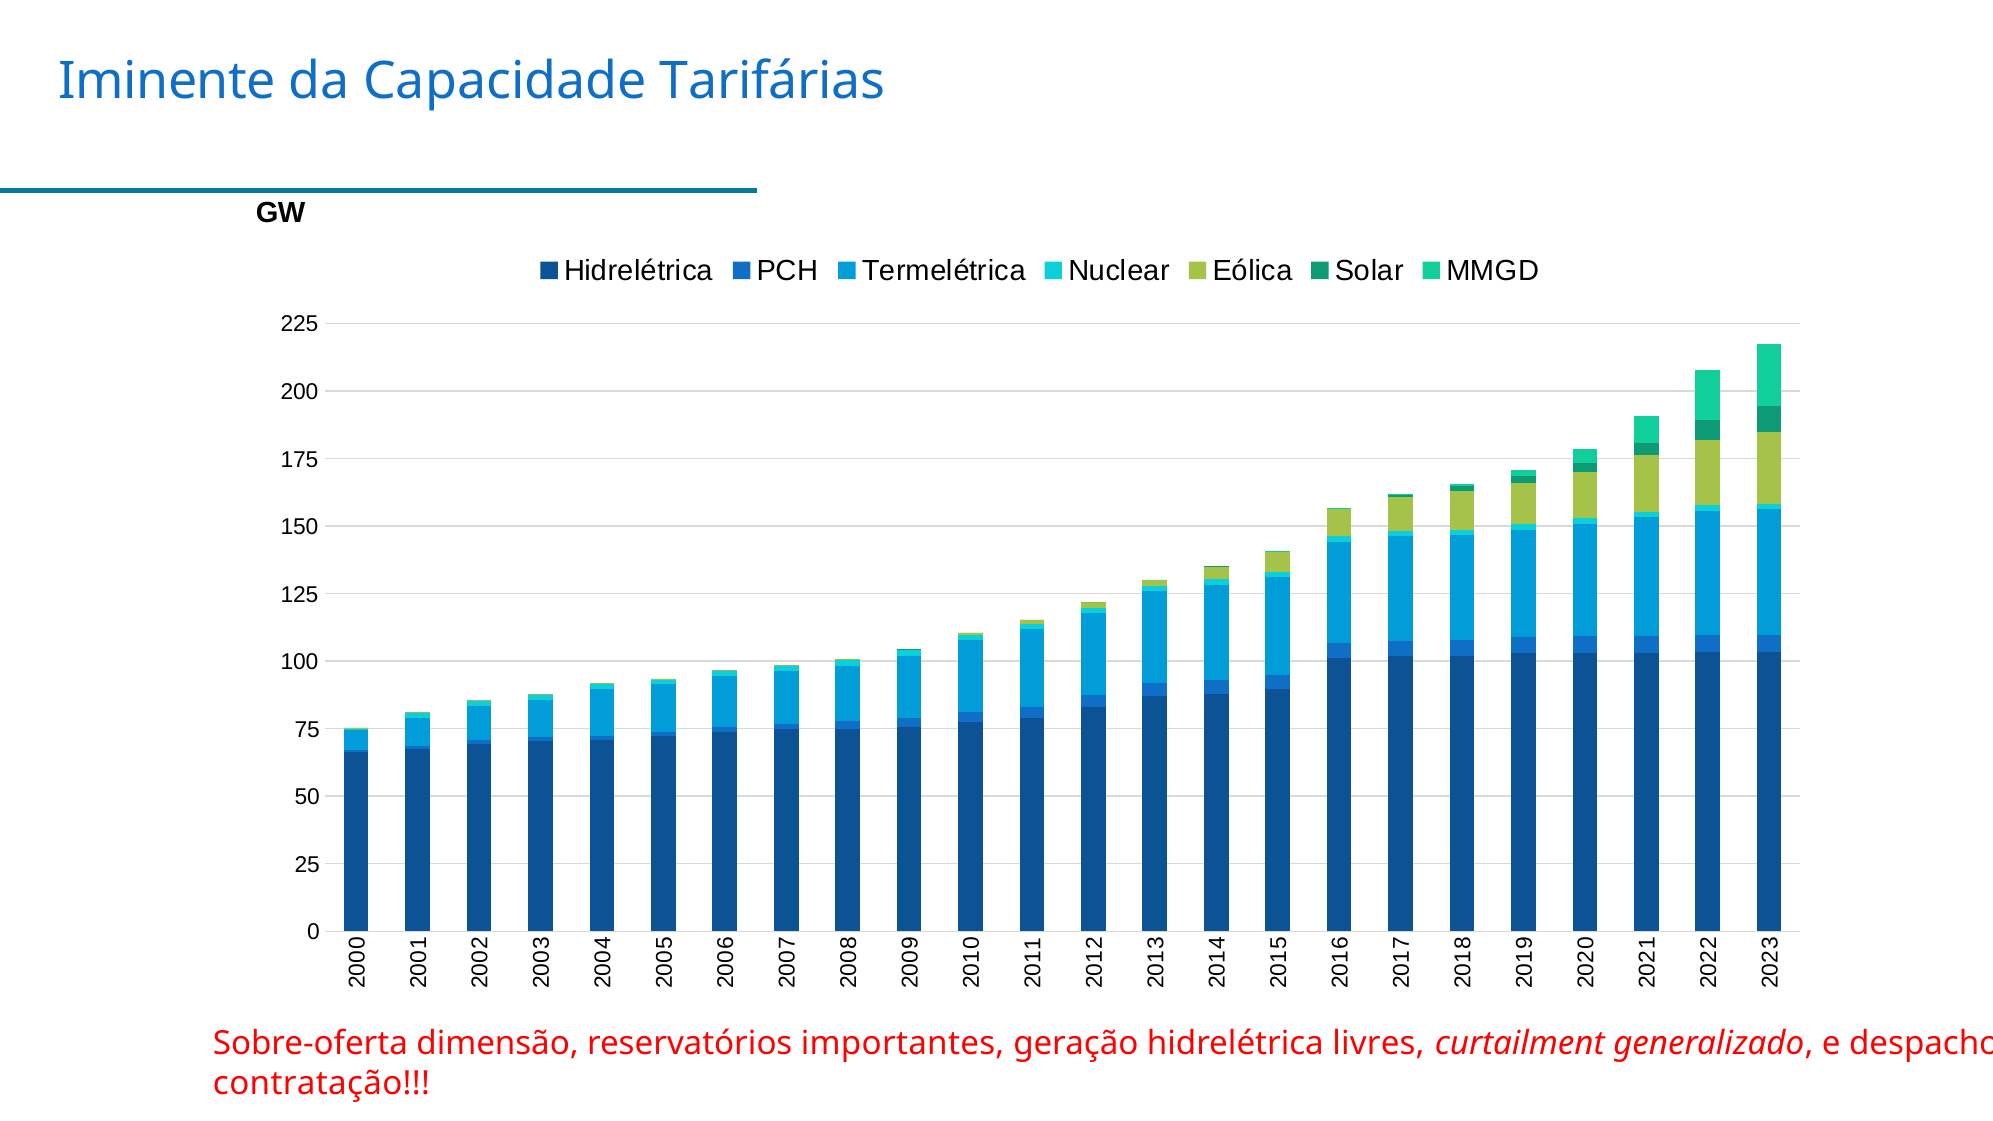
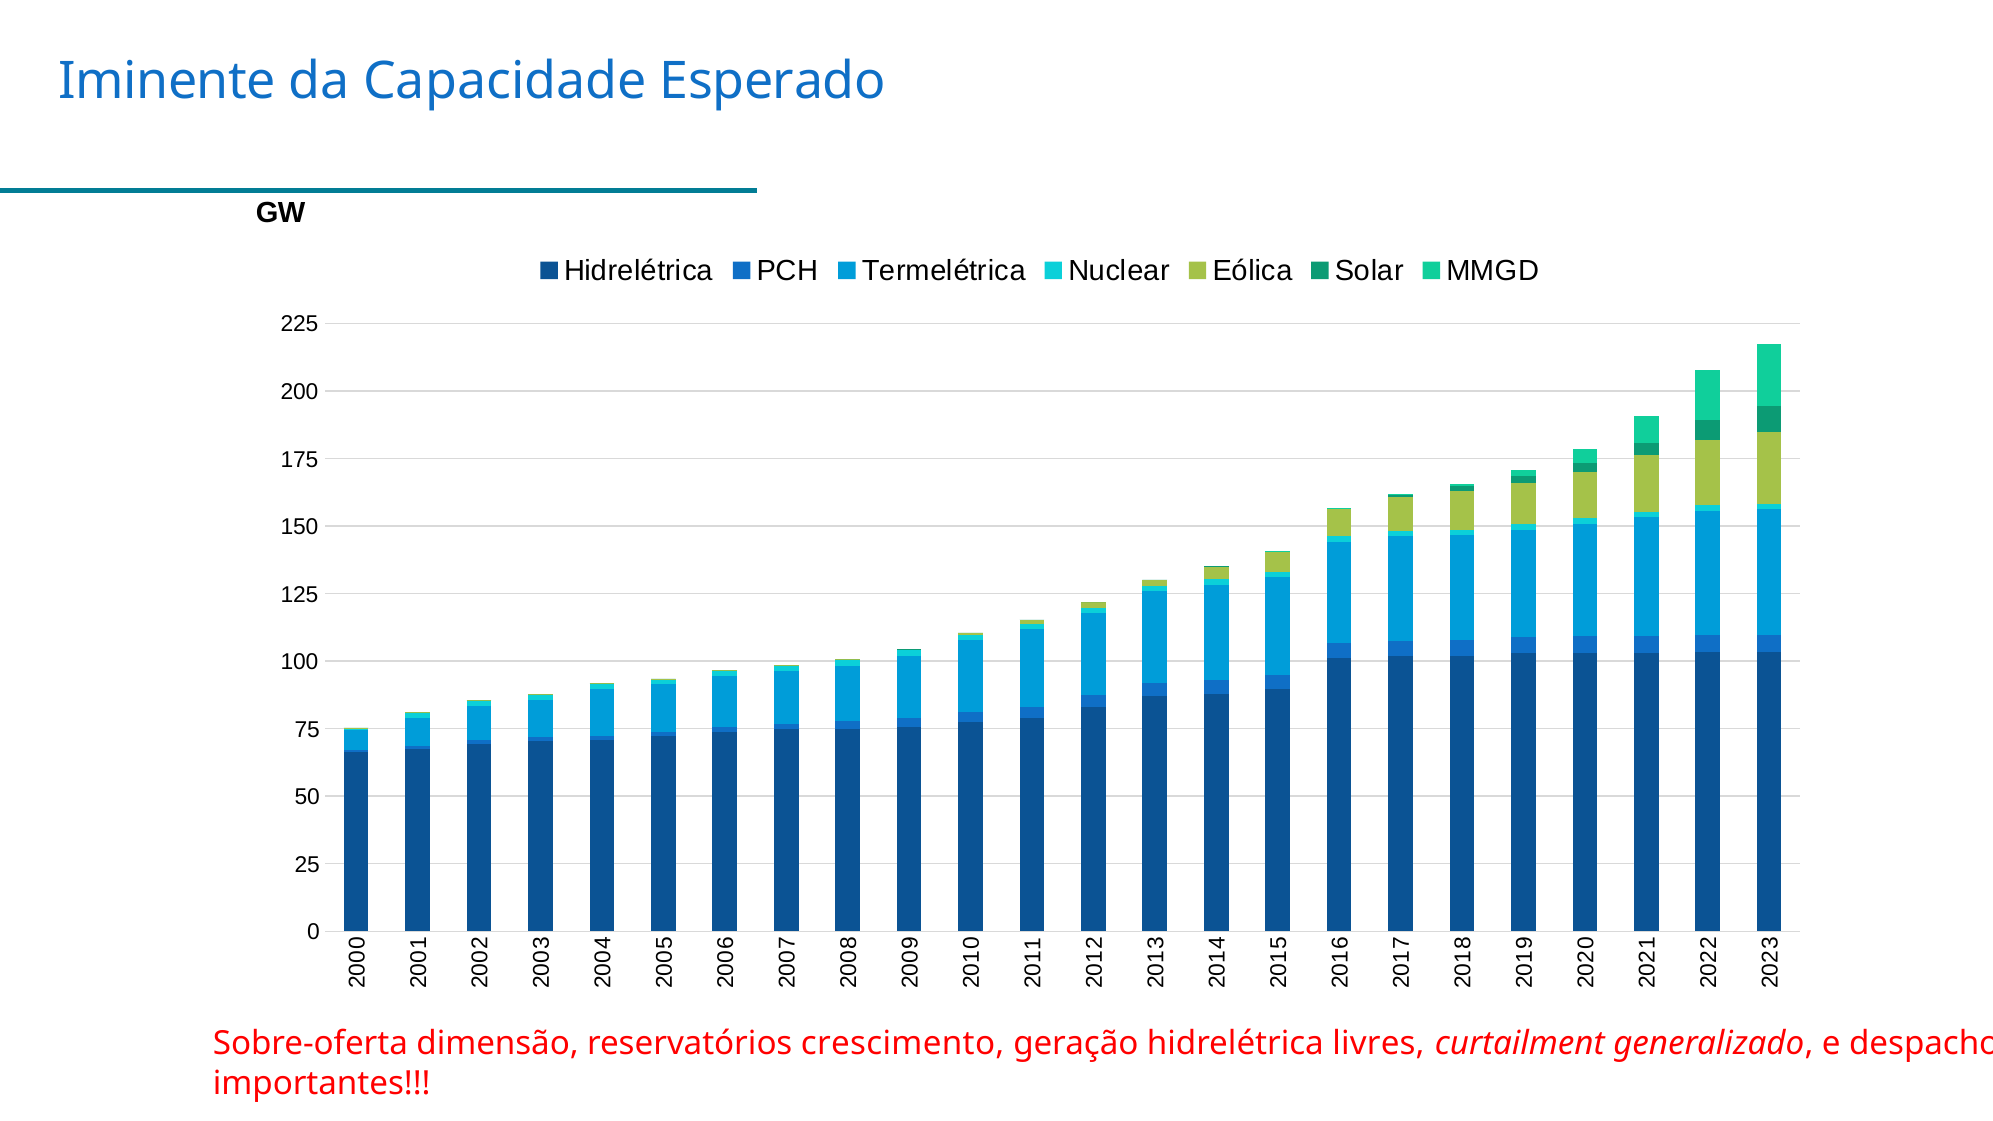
Tarifárias: Tarifárias -> Esperado (773, 81)
importantes: importantes -> crescimento (903, 1044)
contratação: contratação -> importantes (322, 1084)
